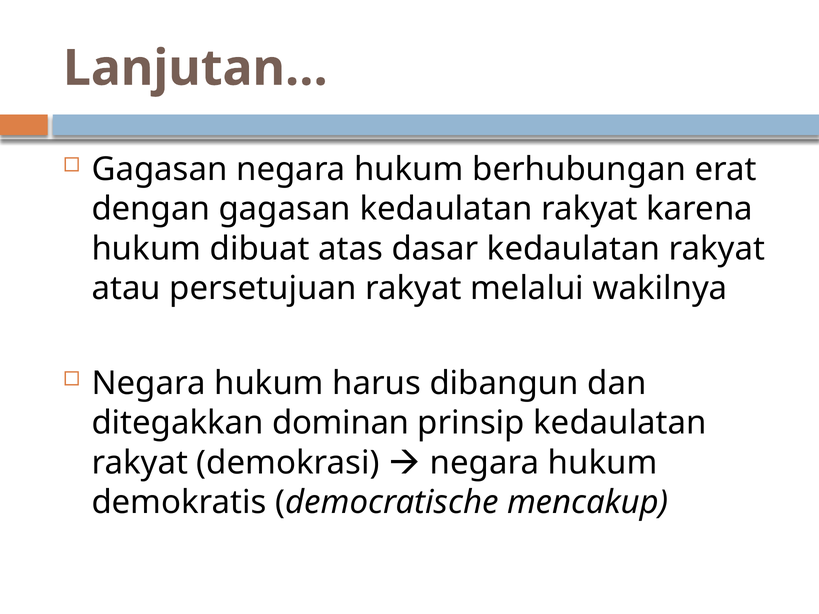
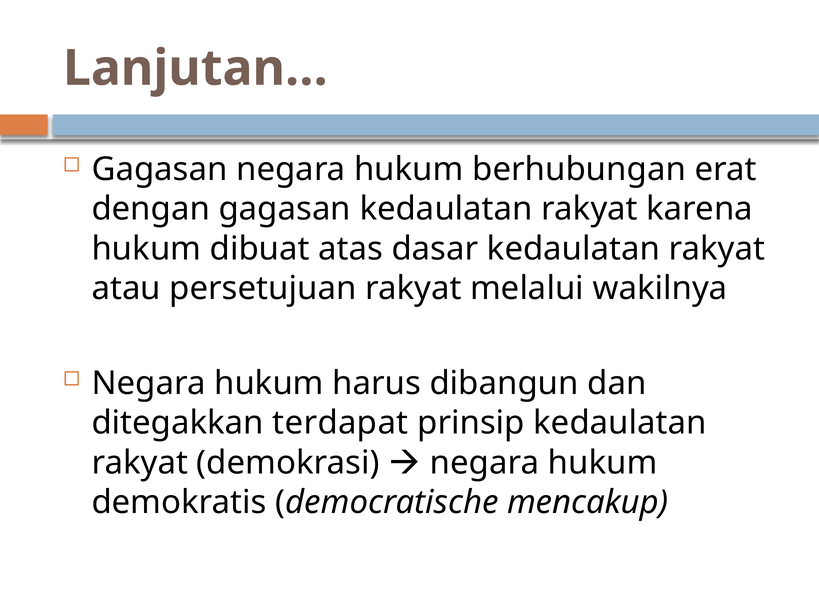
dominan: dominan -> terdapat (340, 423)
